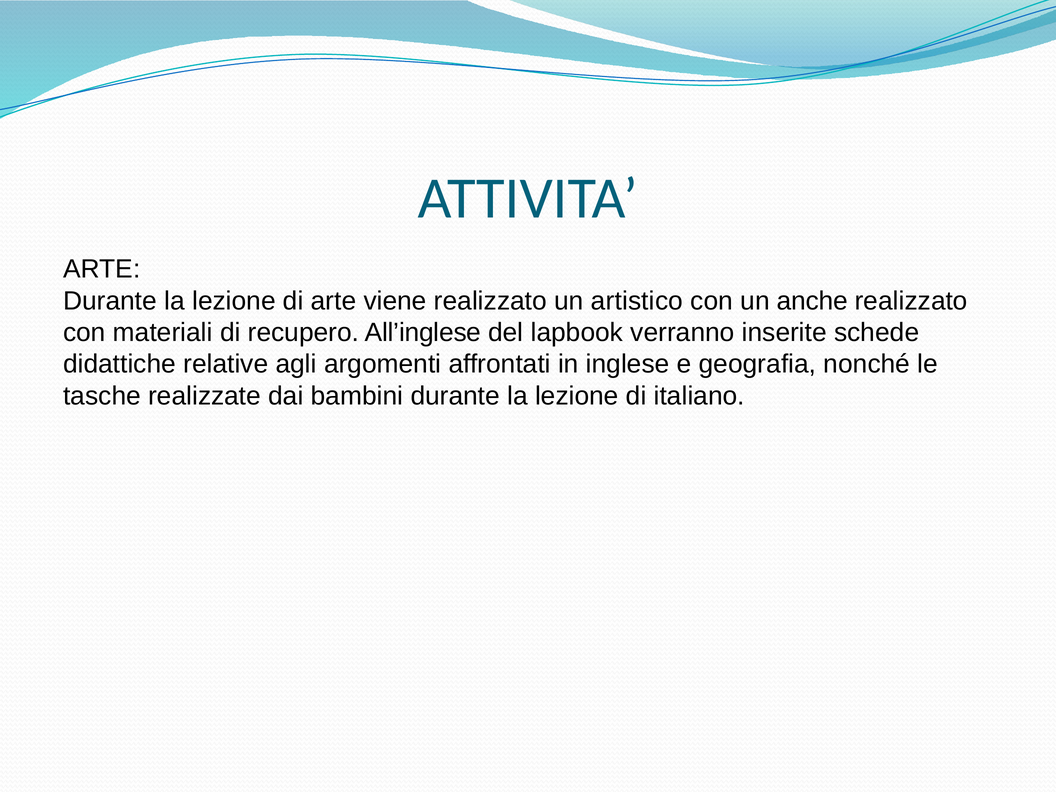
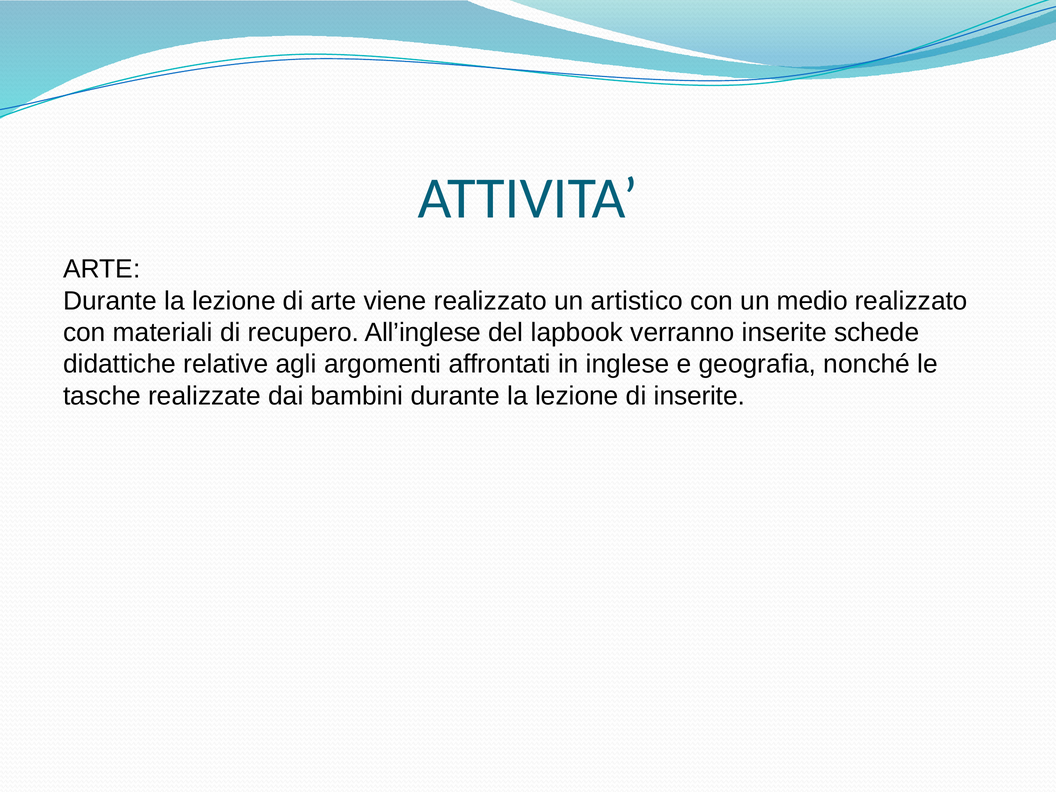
anche: anche -> medio (812, 301)
di italiano: italiano -> inserite (699, 396)
